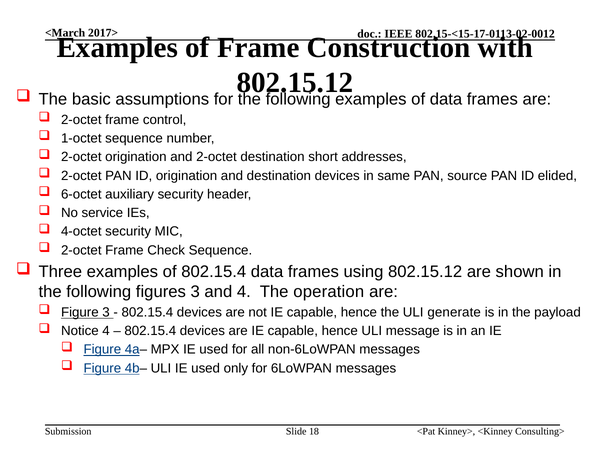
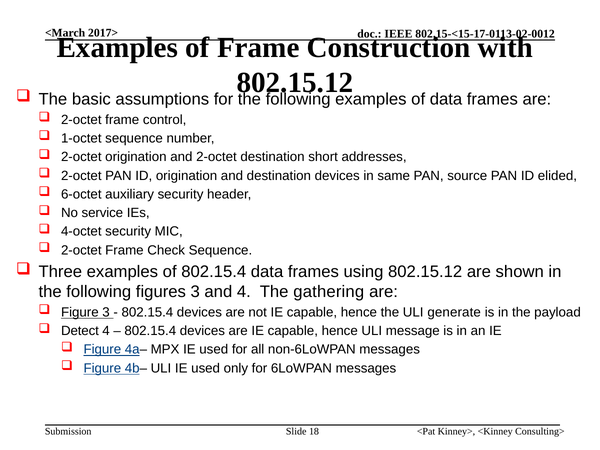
operation: operation -> gathering (329, 292)
Notice: Notice -> Detect (80, 331)
